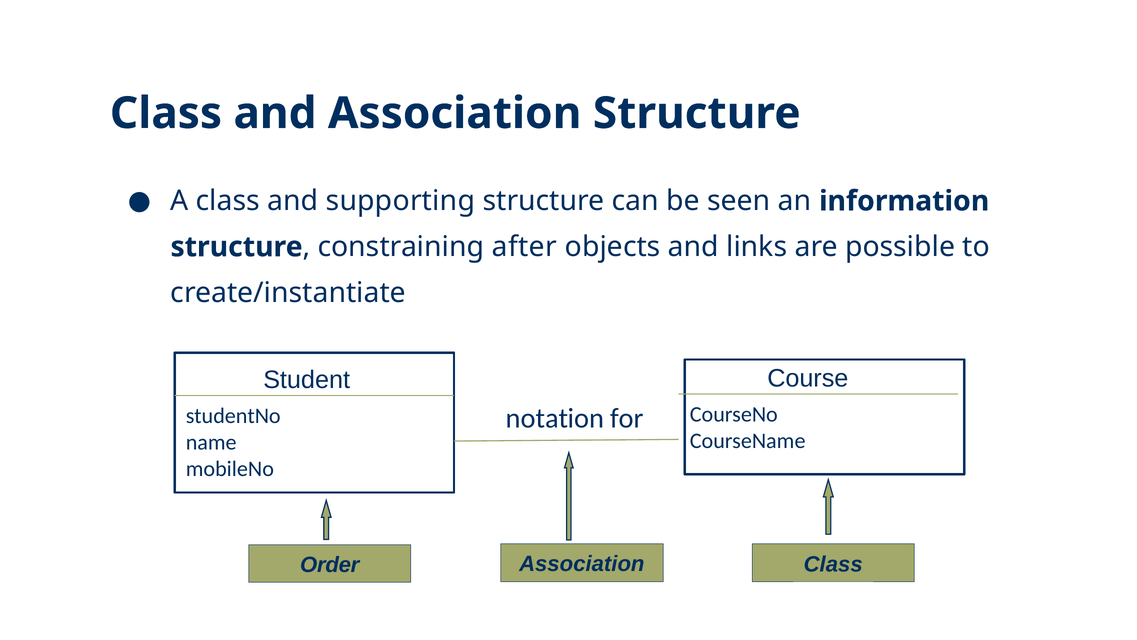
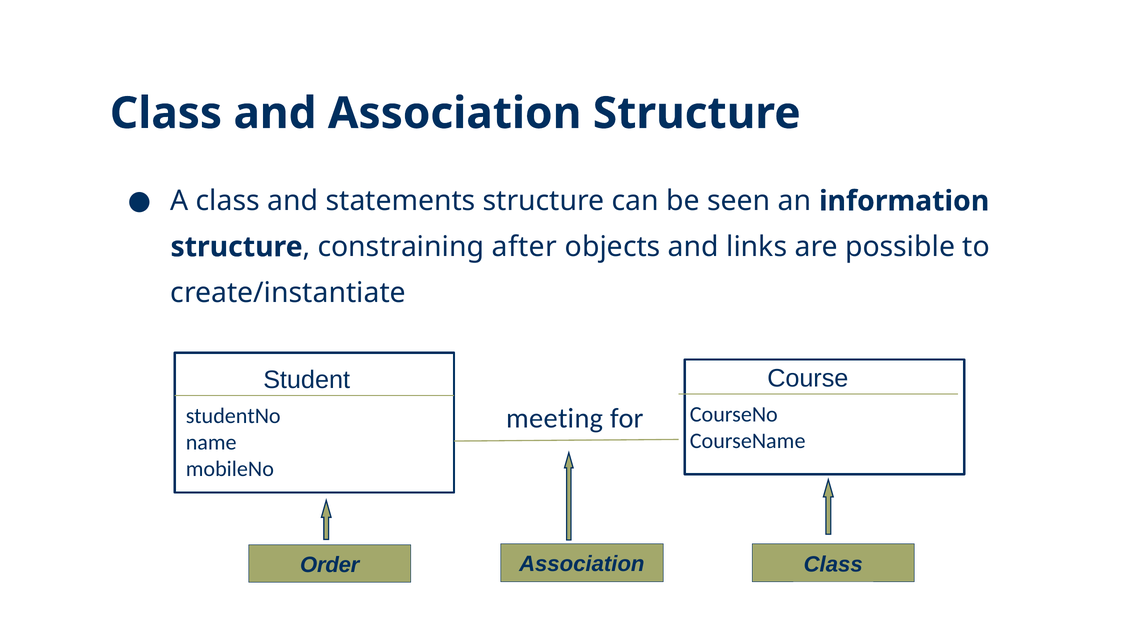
supporting: supporting -> statements (401, 201)
notation: notation -> meeting (555, 418)
